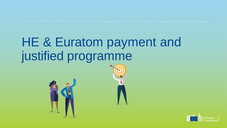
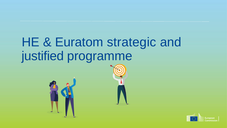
payment: payment -> strategic (132, 42)
